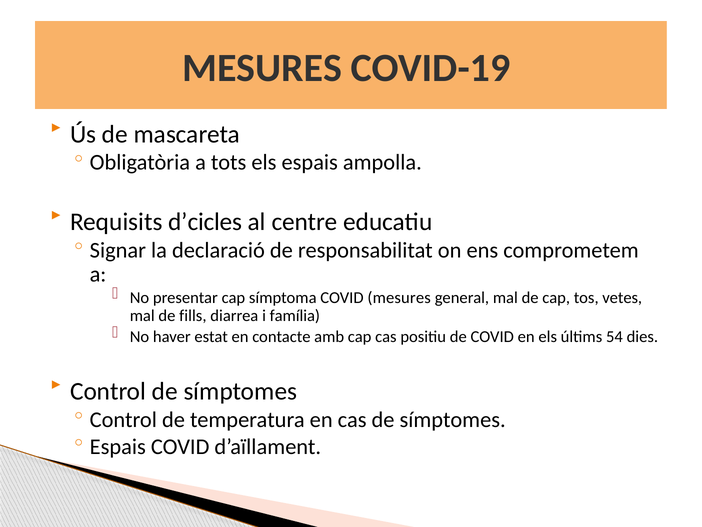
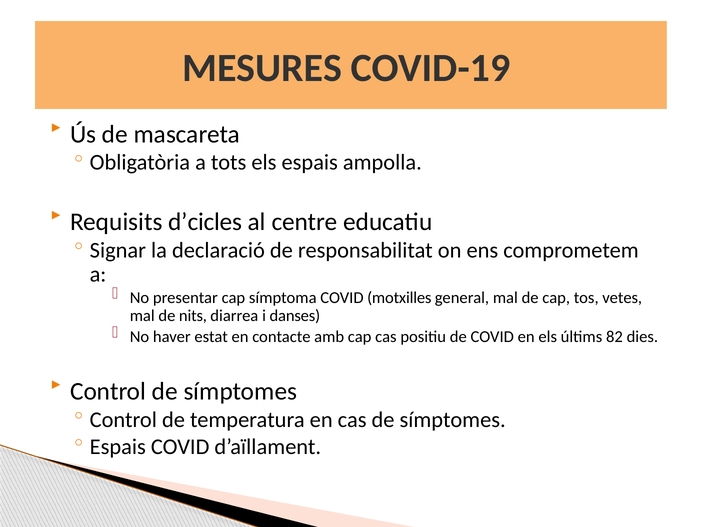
COVID mesures: mesures -> motxilles (399, 298)
fills: fills -> nits (193, 315)
família: família -> danses (295, 315)
54: 54 -> 82 (614, 336)
